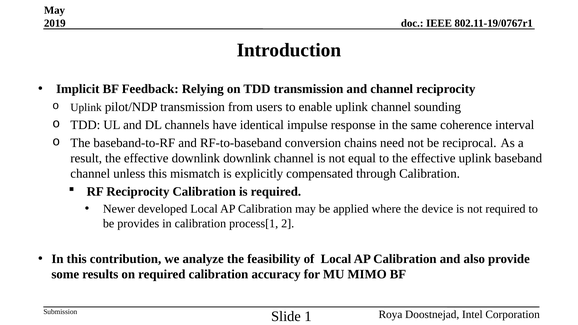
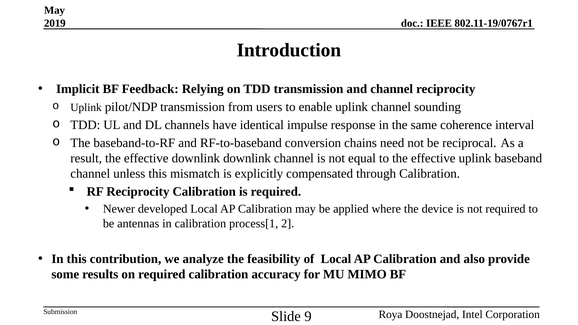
provides: provides -> antennas (138, 223)
1: 1 -> 9 (308, 317)
